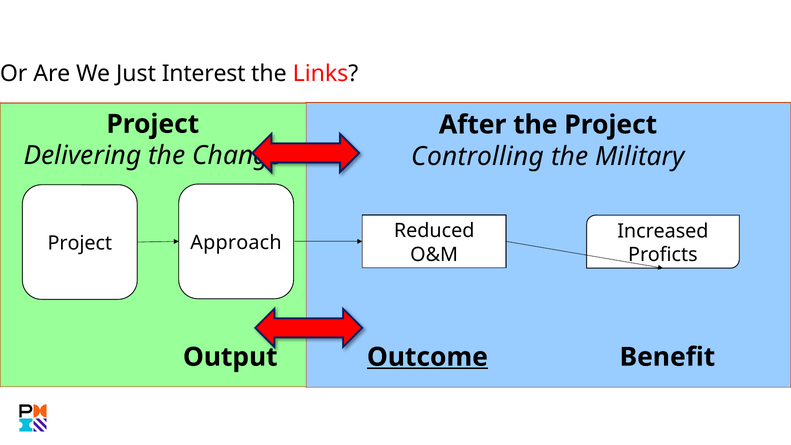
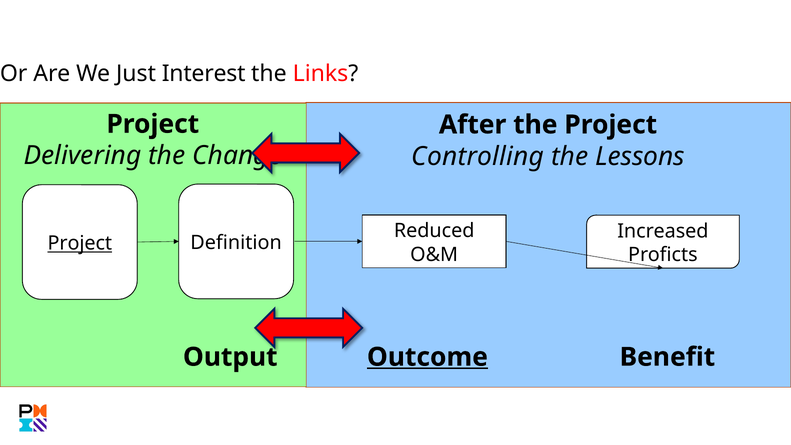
Military: Military -> Lessons (640, 156)
Approach: Approach -> Definition (236, 243)
Project underline: none -> present (80, 243)
